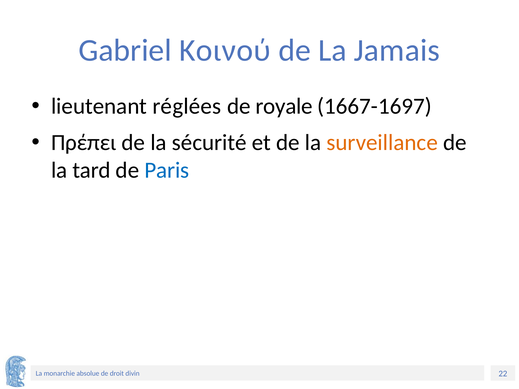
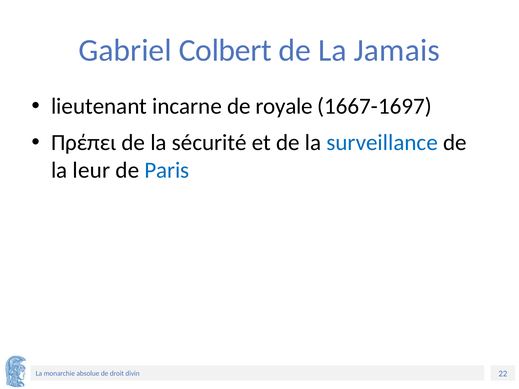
Κοινού: Κοινού -> Colbert (225, 50)
réglées: réglées -> incarne (187, 106)
surveillance colour: orange -> blue (382, 143)
tard: tard -> leur (91, 170)
